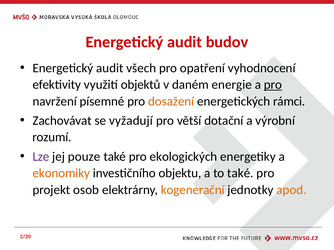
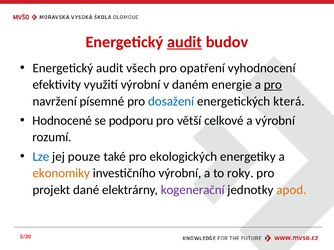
audit underline: none -> present (185, 42)
využití objektů: objektů -> výrobní (141, 85)
dosažení colour: orange -> blue (171, 101)
rámci: rámci -> která (289, 101)
Zachovávat: Zachovávat -> Hodnocené (62, 121)
vyžadují: vyžadují -> podporu (131, 121)
dotační: dotační -> celkové (224, 121)
Lze colour: purple -> blue (41, 157)
investičního objektu: objektu -> výrobní (180, 174)
to také: také -> roky (240, 174)
osob: osob -> dané (86, 190)
kogenerační colour: orange -> purple (193, 190)
